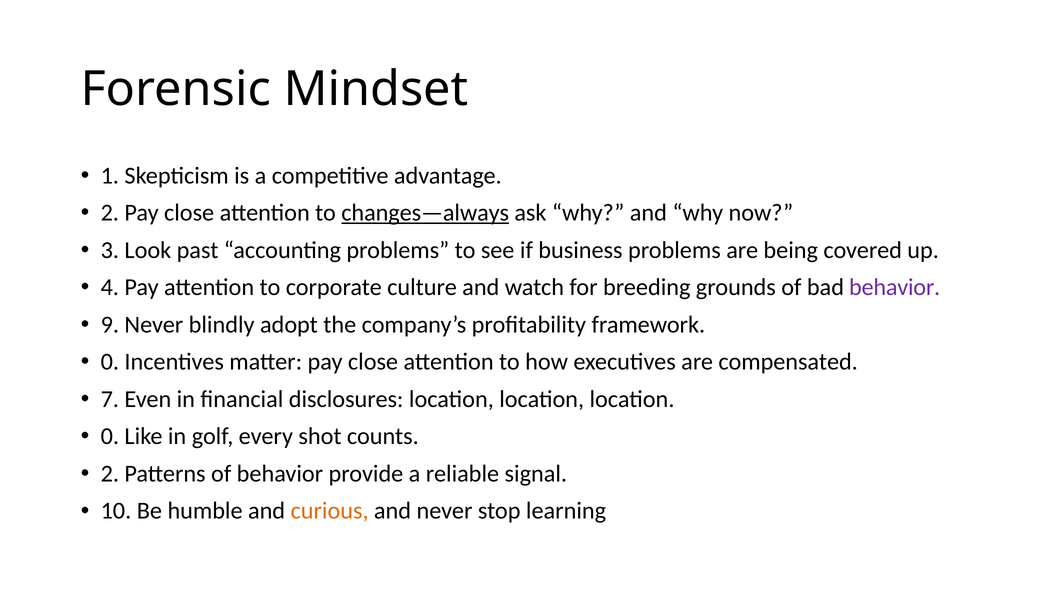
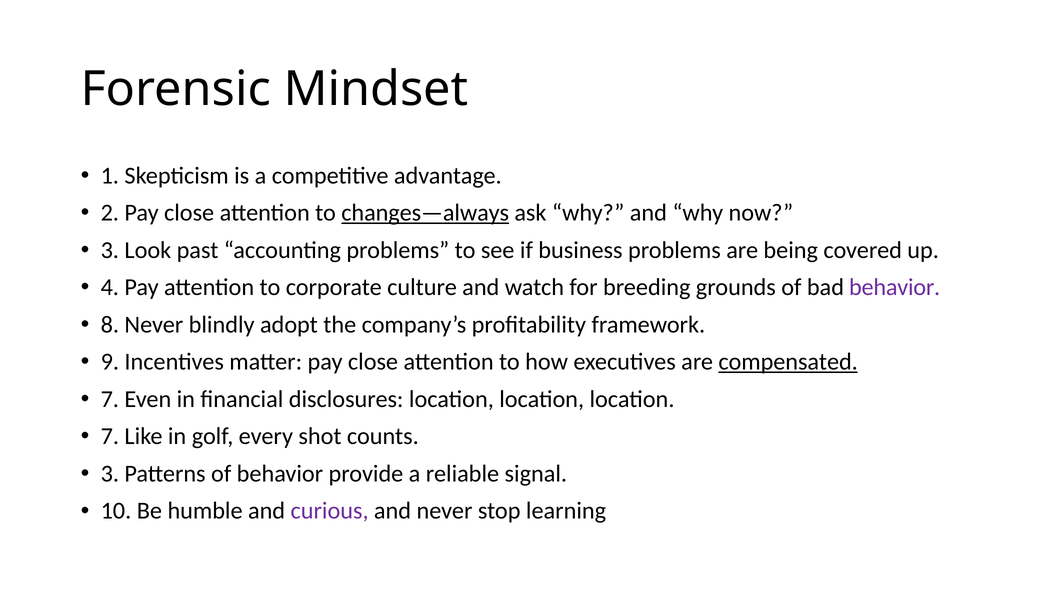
9: 9 -> 8 (110, 325)
0: 0 -> 9 (110, 362)
compensated underline: none -> present (788, 362)
0: 0 -> 7 (110, 437)
2: 2 -> 3 (110, 474)
curious colour: orange -> purple (330, 511)
